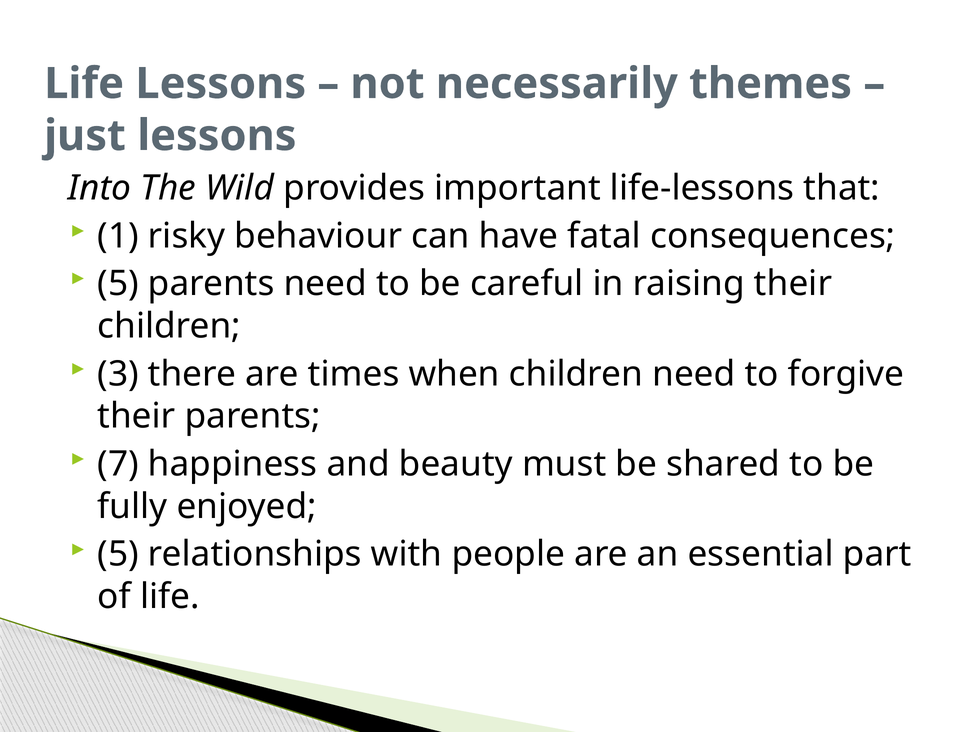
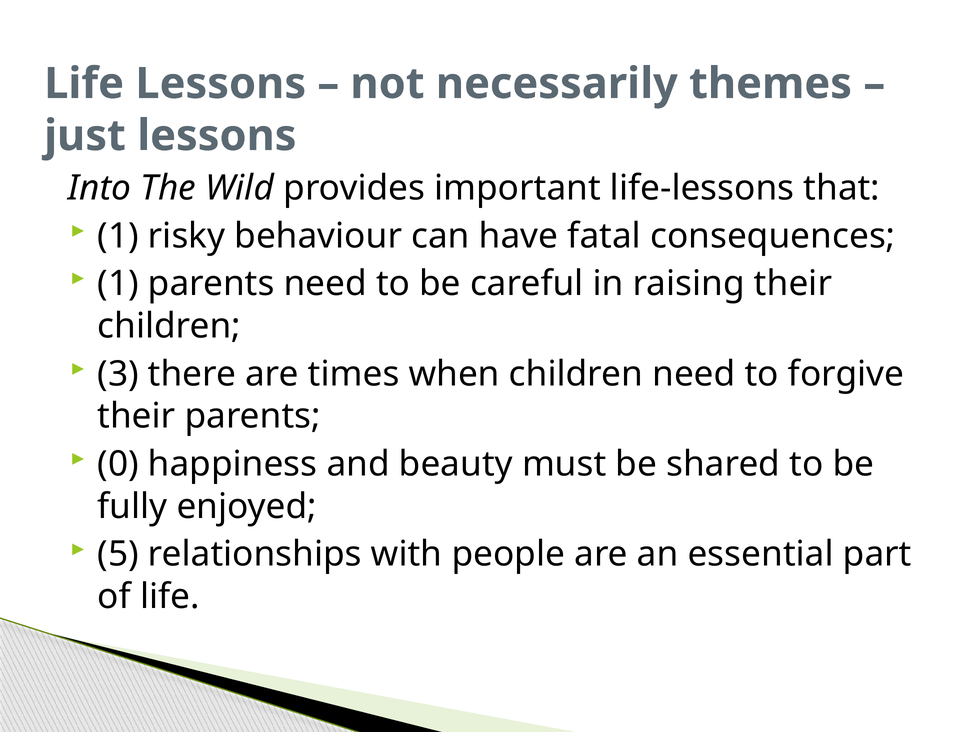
5: 5 -> 1 (118, 284)
7: 7 -> 0 (118, 464)
